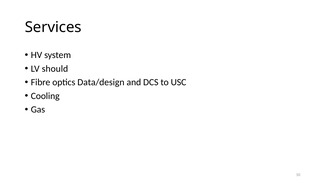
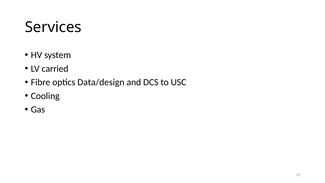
should: should -> carried (55, 69)
